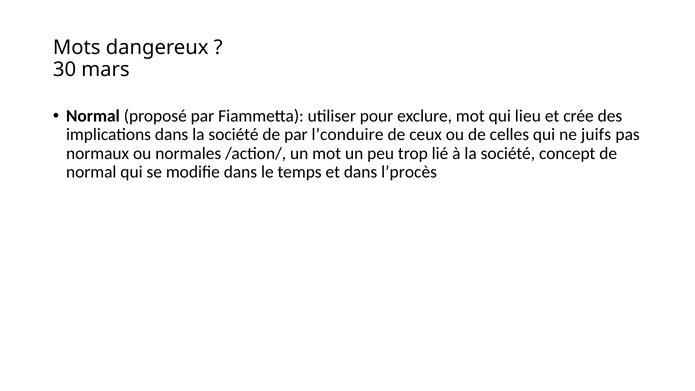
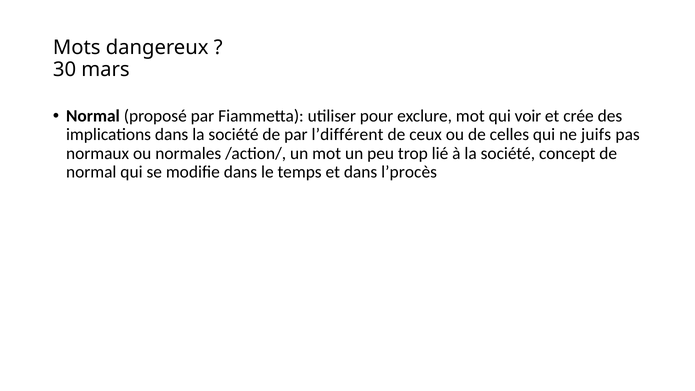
lieu: lieu -> voir (528, 116)
l’conduire: l’conduire -> l’différent (348, 135)
